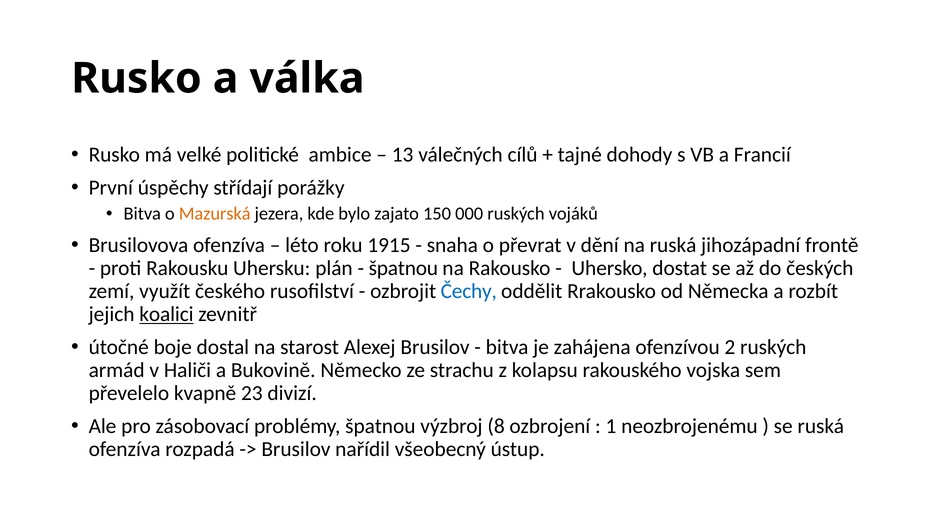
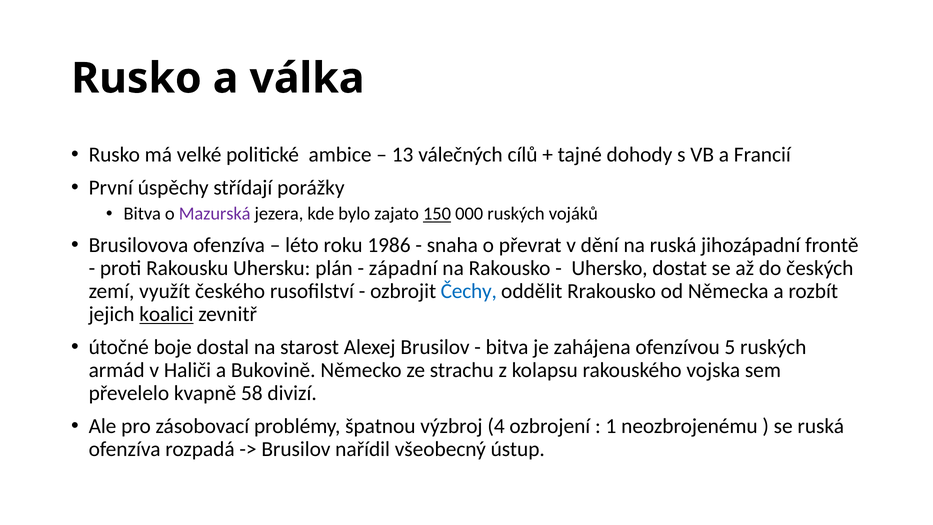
Mazurská colour: orange -> purple (215, 214)
150 underline: none -> present (437, 214)
1915: 1915 -> 1986 (389, 245)
špatnou: špatnou -> západní (403, 268)
2: 2 -> 5 (730, 347)
23: 23 -> 58 (252, 393)
8: 8 -> 4 (496, 426)
